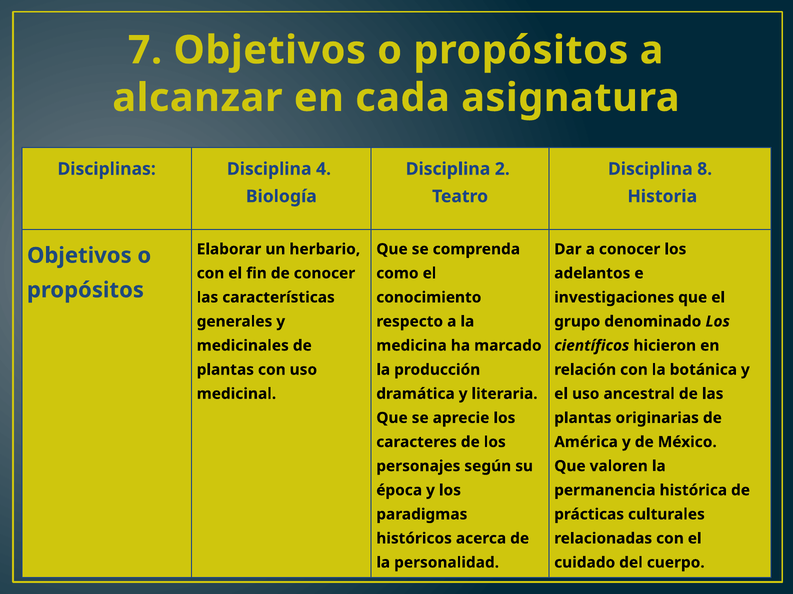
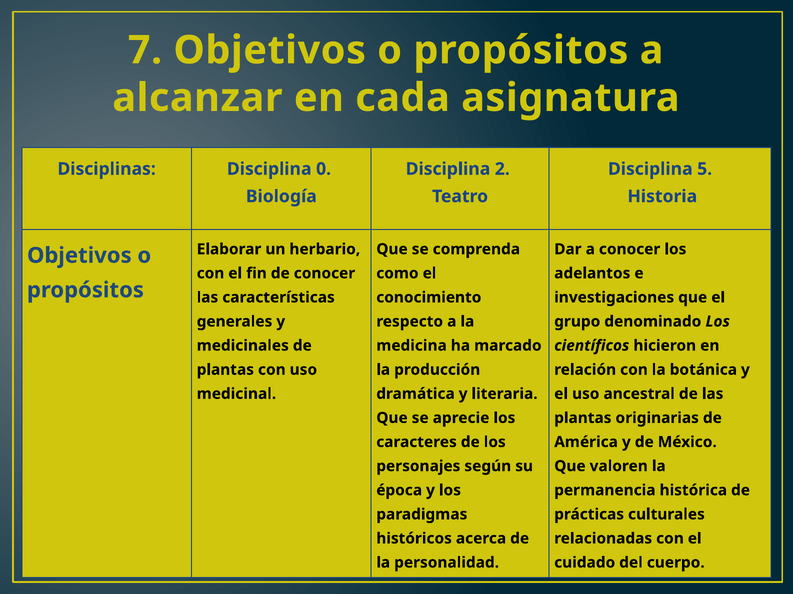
4: 4 -> 0 (324, 169)
8: 8 -> 5 (705, 169)
